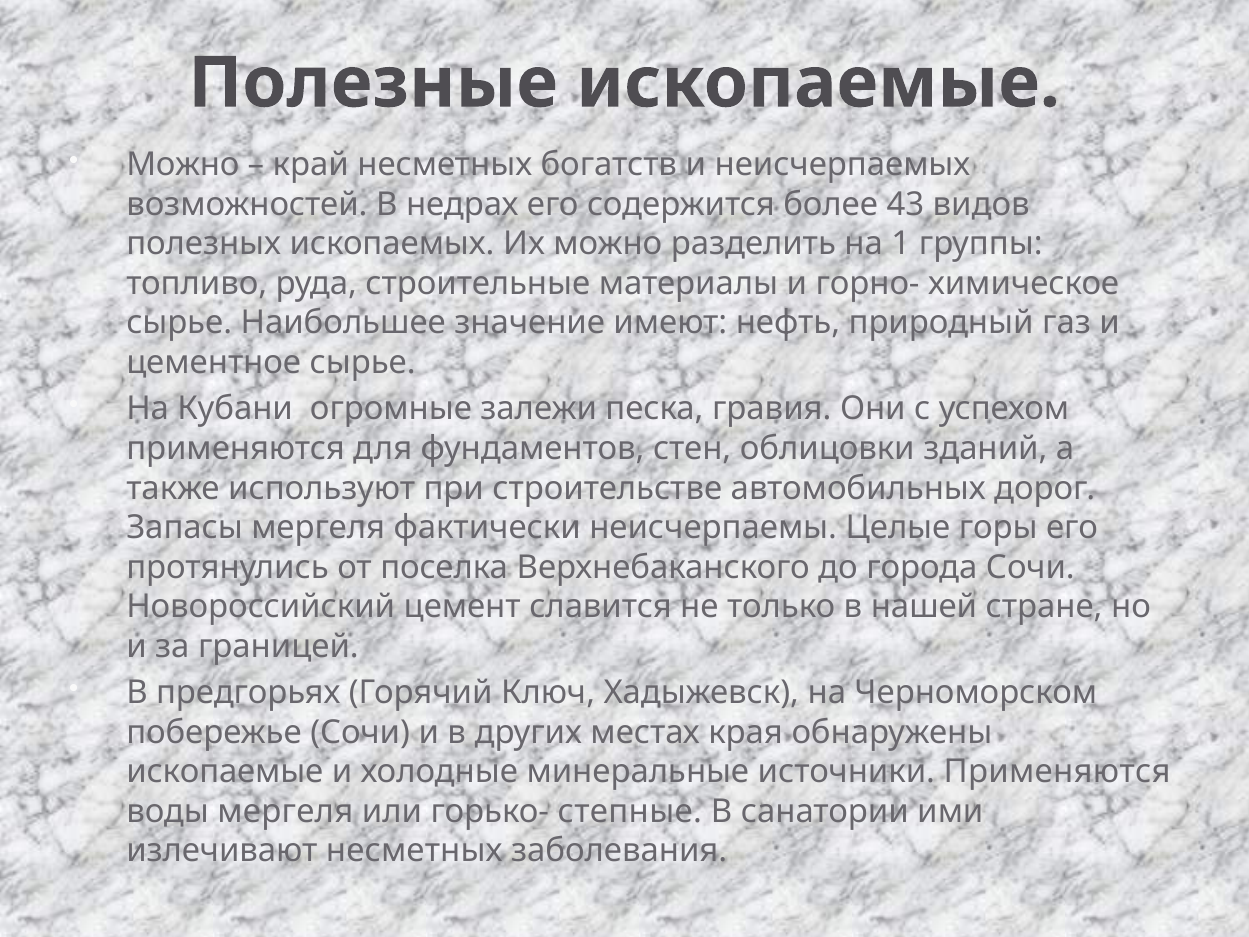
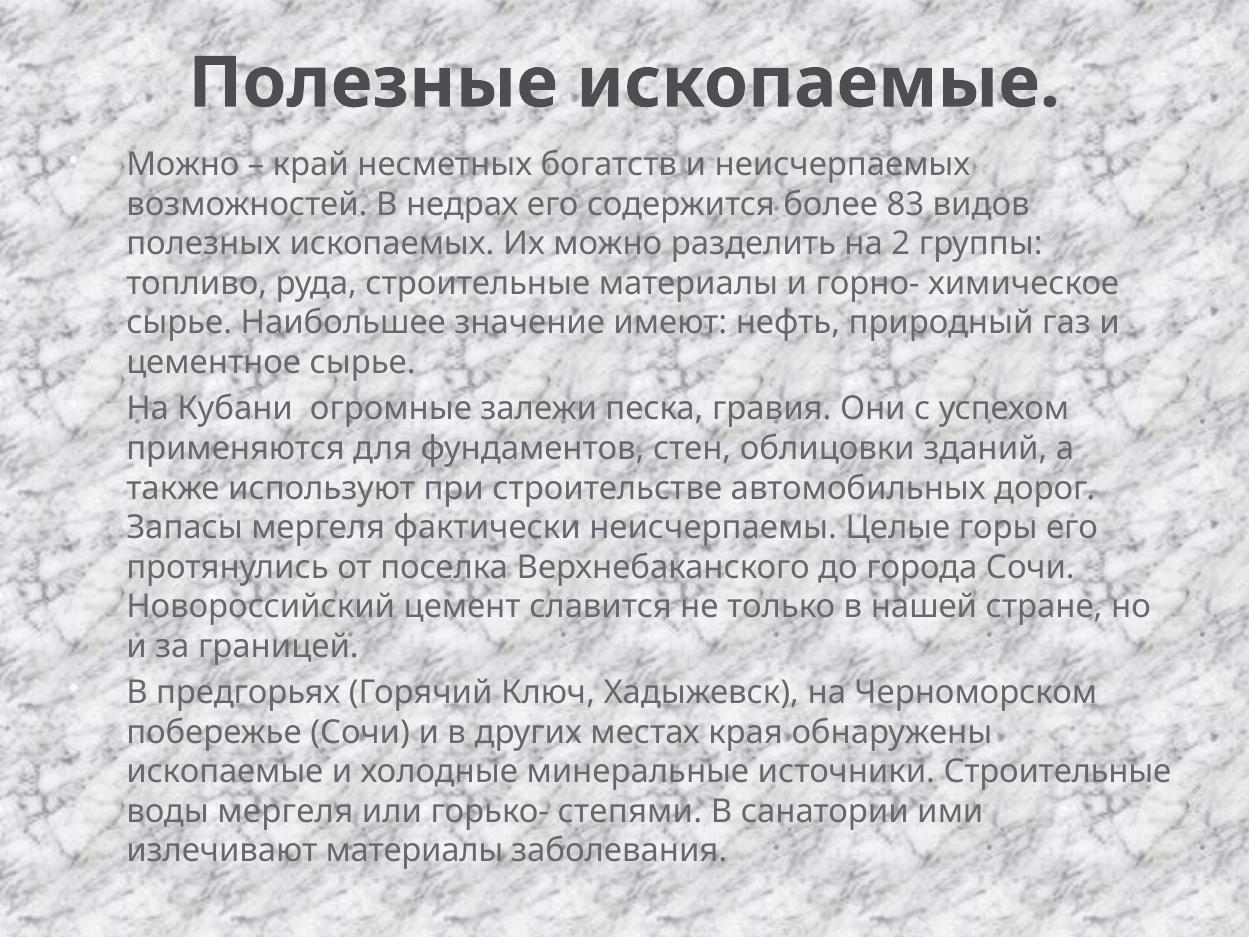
43: 43 -> 83 (905, 204)
1: 1 -> 2 (901, 244)
источники Применяются: Применяются -> Строительные (1057, 772)
степные: степные -> степями (630, 811)
излечивают несметных: несметных -> материалы (415, 851)
